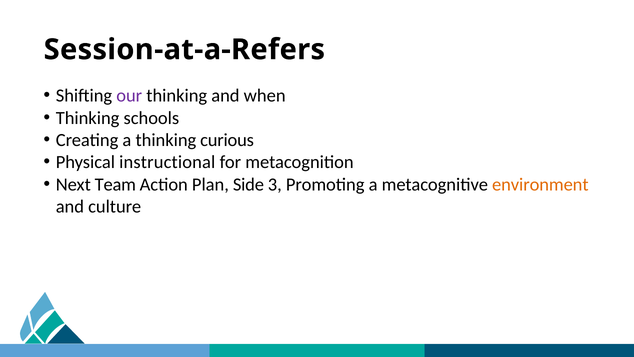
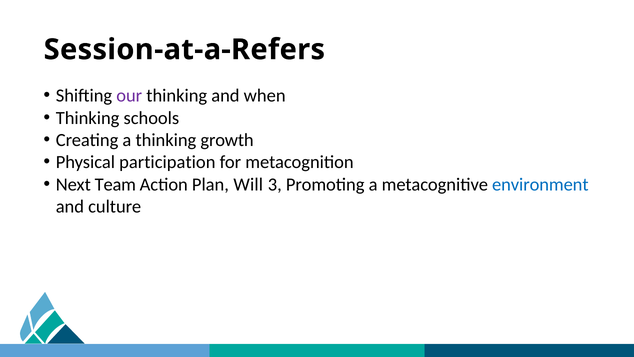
curious: curious -> growth (227, 140)
instructional: instructional -> participation (167, 162)
Side: Side -> Will (248, 184)
environment colour: orange -> blue (540, 184)
